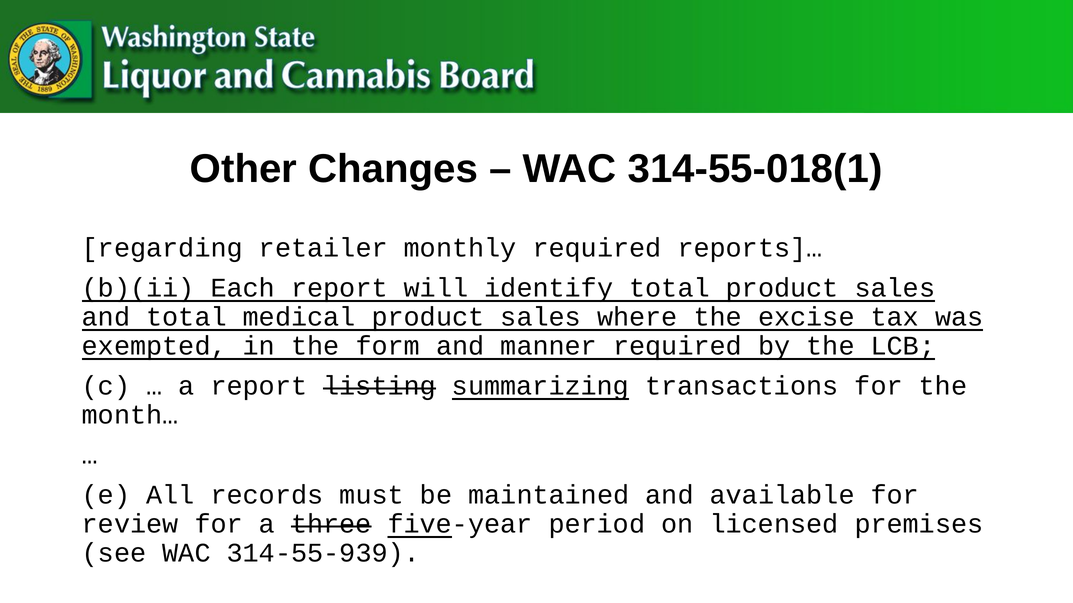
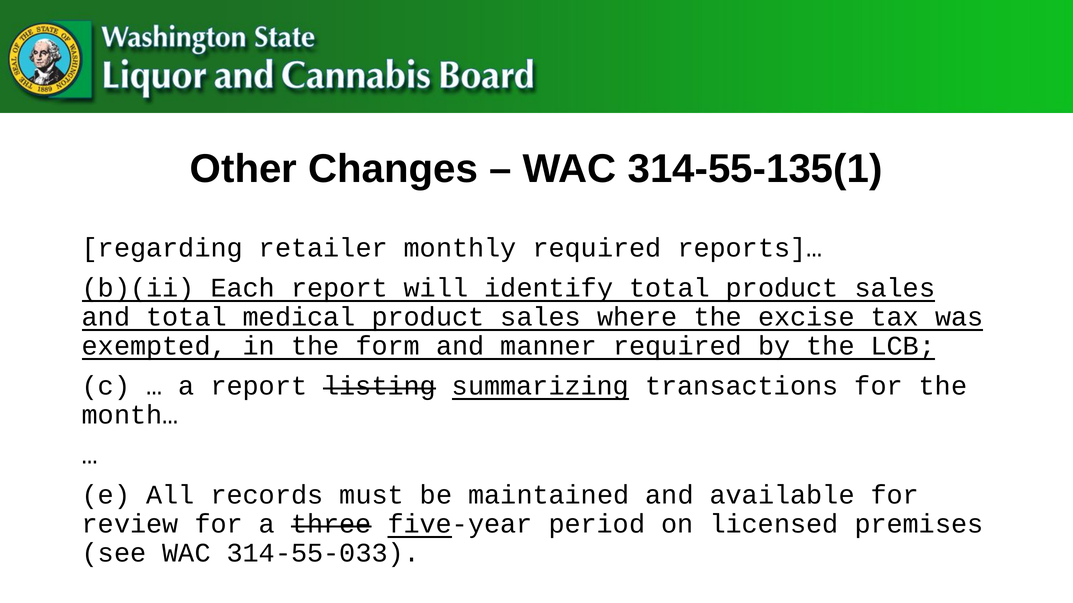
314-55-018(1: 314-55-018(1 -> 314-55-135(1 (755, 169)
314-55-939: 314-55-939 -> 314-55-033 (323, 553)
